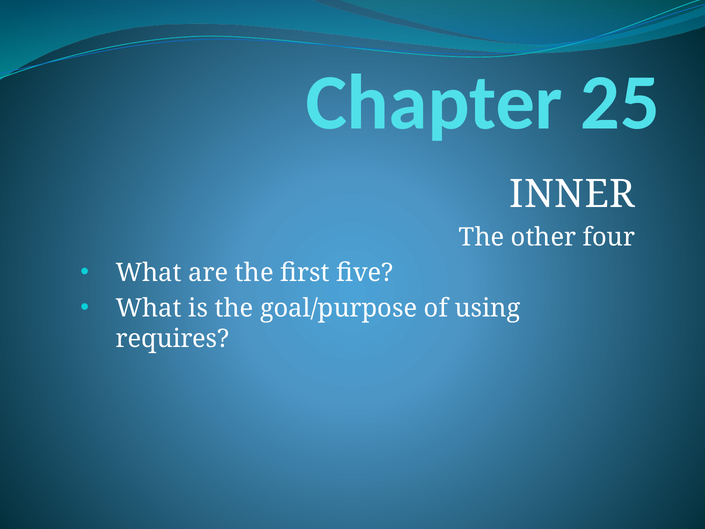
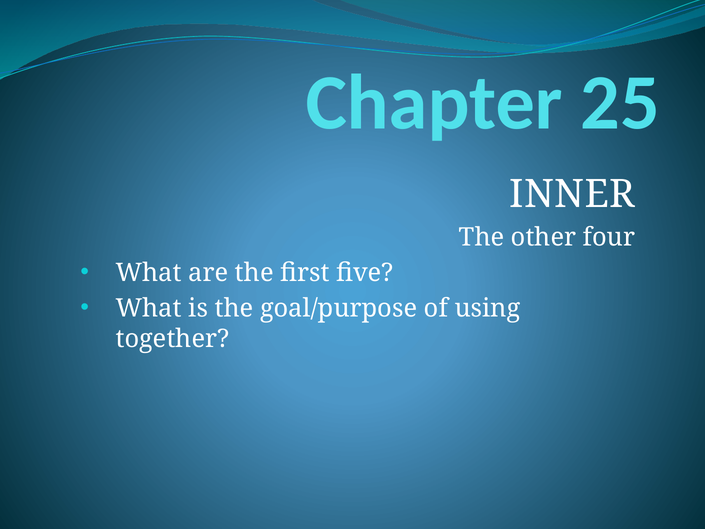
requires: requires -> together (172, 339)
